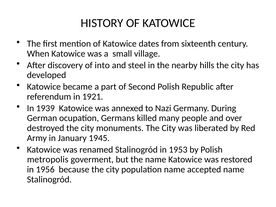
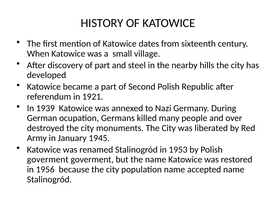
of into: into -> part (102, 65)
metropolis: metropolis -> goverment (48, 160)
